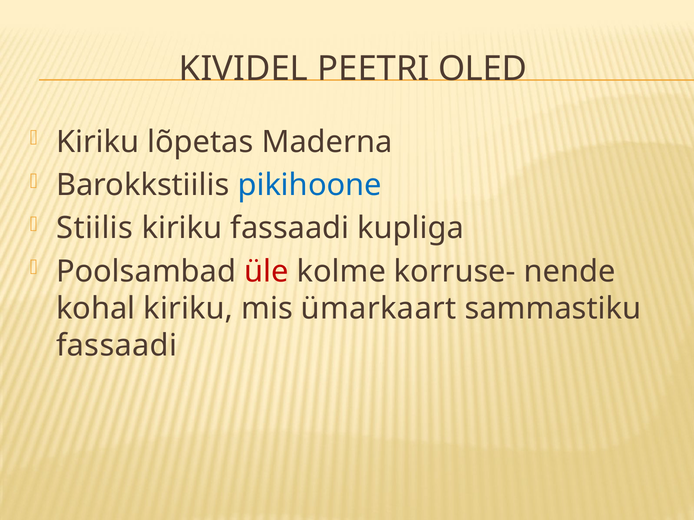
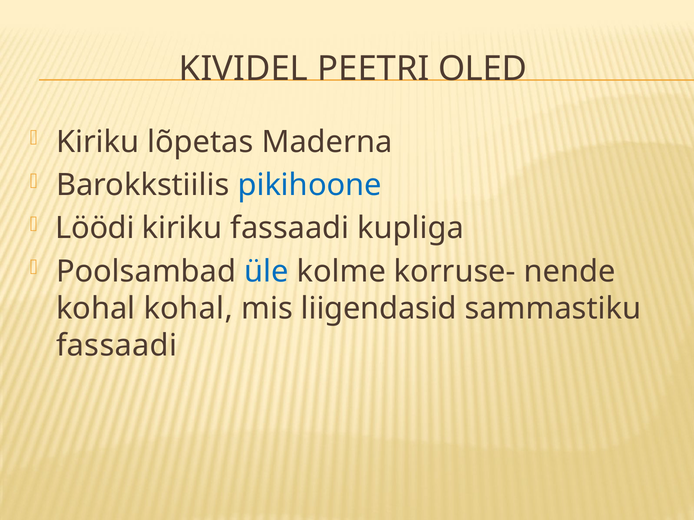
Stiilis: Stiilis -> Löödi (95, 228)
üle colour: red -> blue (266, 272)
kohal kiriku: kiriku -> kohal (188, 309)
ümarkaart: ümarkaart -> liigendasid (379, 309)
